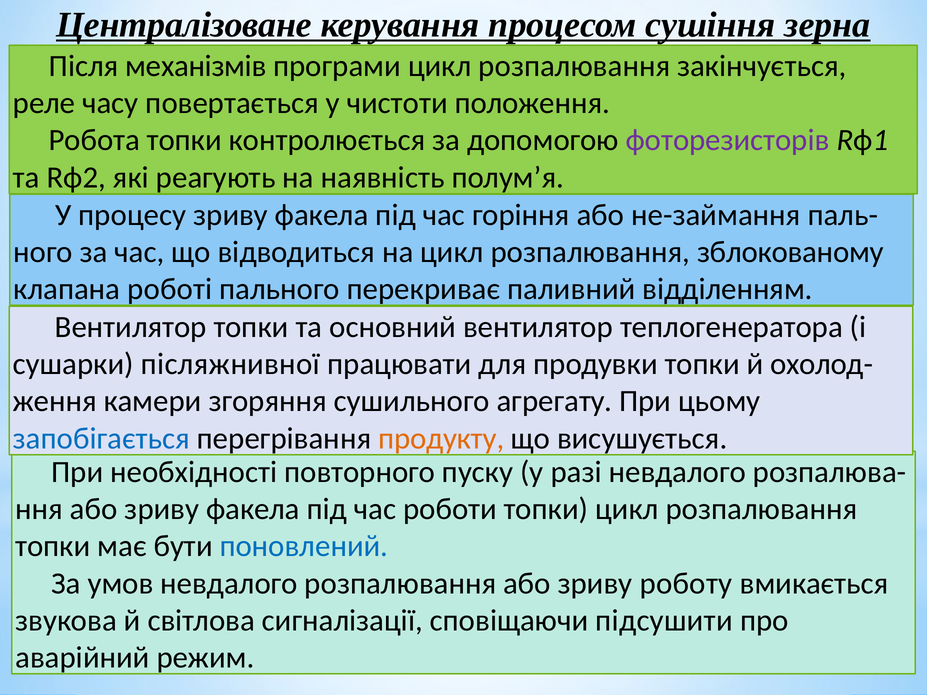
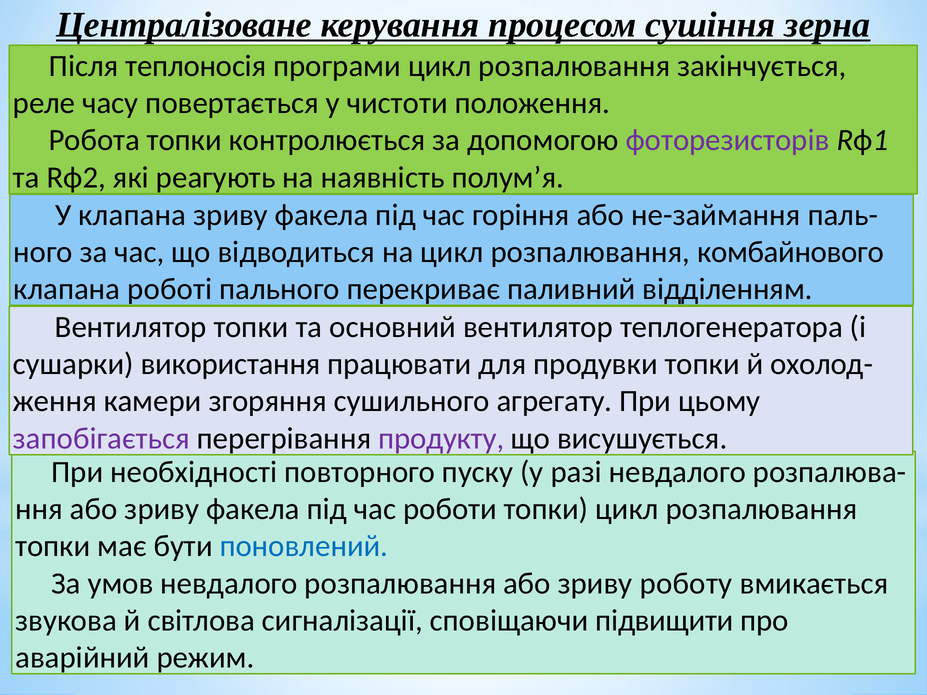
механізмів: механізмів -> теплоносія (196, 66)
У процесу: процесу -> клапана (132, 215)
зблокованому: зблокованому -> комбайнового (790, 252)
післяжнивної: післяжнивної -> використання (231, 364)
запобігається colour: blue -> purple (101, 438)
продукту colour: orange -> purple (441, 438)
підсушити: підсушити -> підвищити (664, 621)
